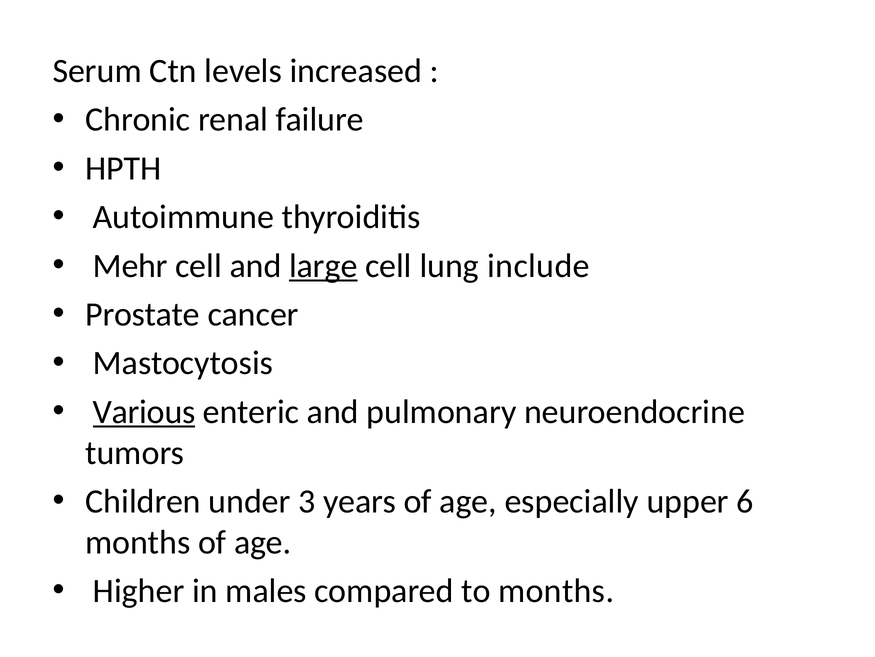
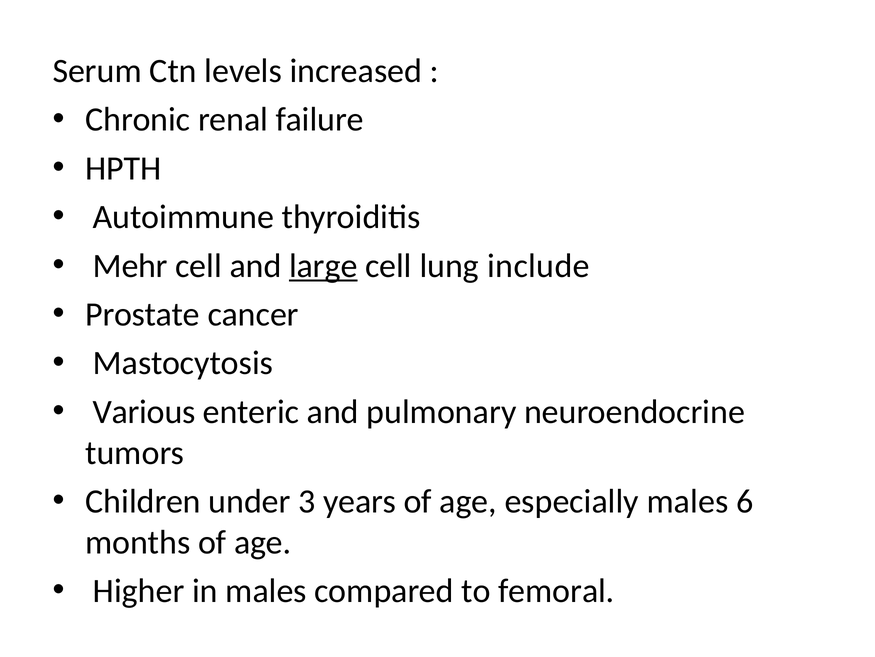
Various underline: present -> none (144, 411)
especially upper: upper -> males (688, 501)
to months: months -> femoral (556, 590)
